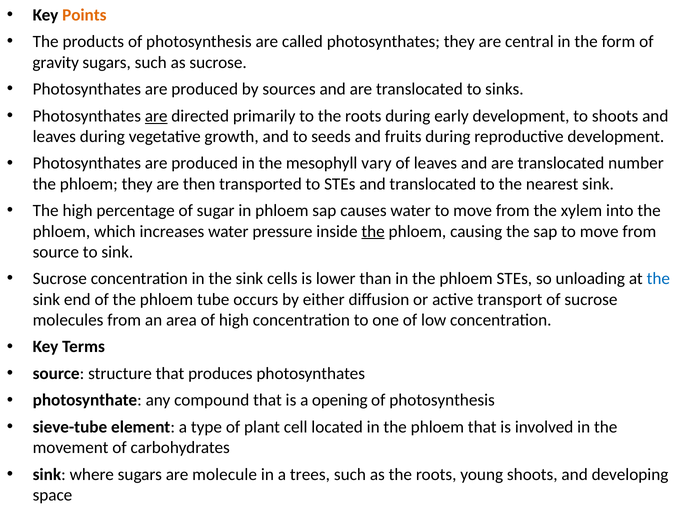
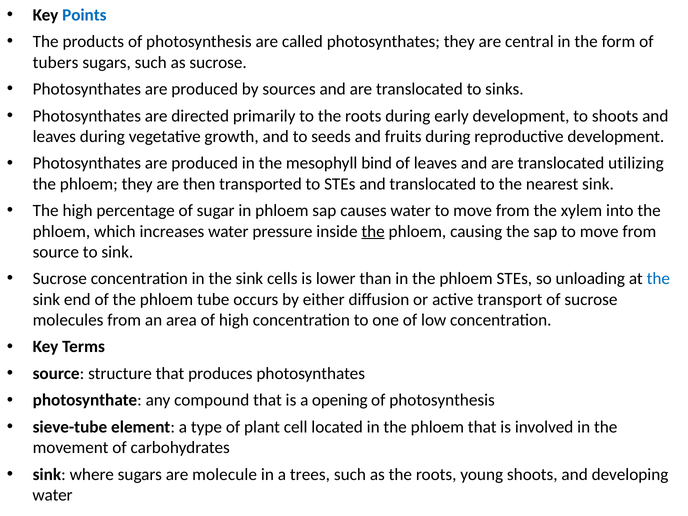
Points colour: orange -> blue (84, 15)
gravity: gravity -> tubers (56, 62)
are underline: present -> none (156, 116)
vary: vary -> bind (377, 163)
number: number -> utilizing (636, 163)
space: space -> water (53, 495)
